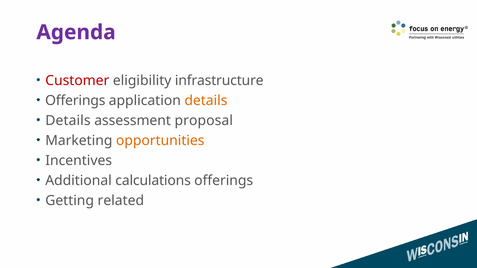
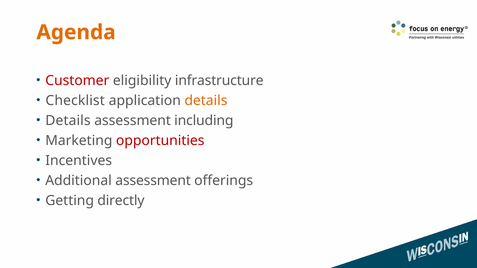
Agenda colour: purple -> orange (76, 32)
Offerings: Offerings -> Checklist (75, 101)
proposal: proposal -> including (204, 121)
opportunities colour: orange -> red (160, 141)
Additional calculations: calculations -> assessment (153, 181)
related: related -> directly (121, 201)
